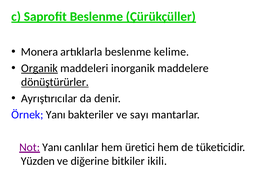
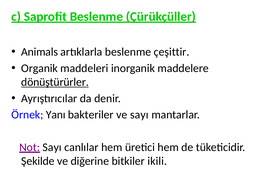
Monera: Monera -> Animals (40, 52)
kelime: kelime -> çeşittir (172, 52)
Organik underline: present -> none (39, 68)
Yanı: Yanı -> Sayı (52, 148)
Yüzden: Yüzden -> Şekilde (38, 162)
